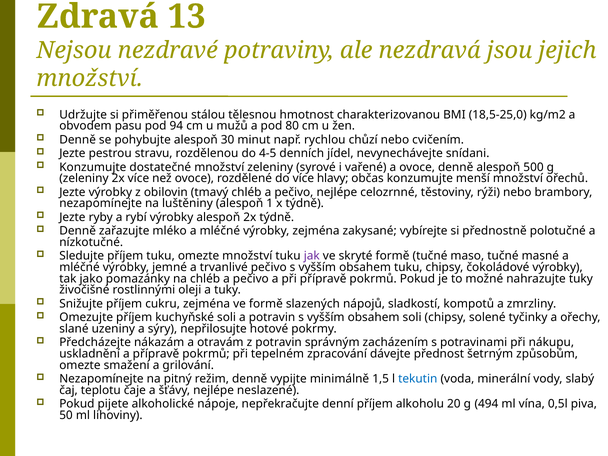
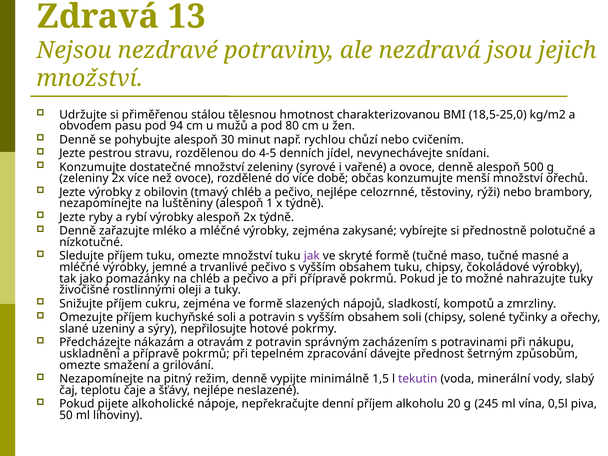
hlavy: hlavy -> době (333, 178)
tekutin colour: blue -> purple (418, 379)
494: 494 -> 245 (486, 404)
